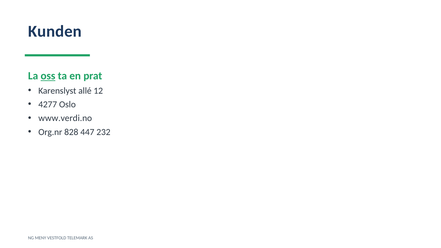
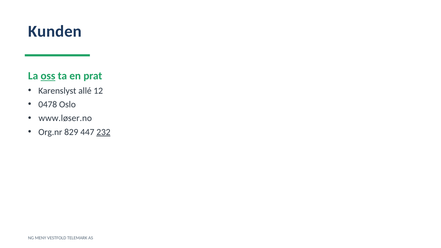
4277: 4277 -> 0478 (48, 104)
www.verdi.no: www.verdi.no -> www.løser.no (65, 118)
828: 828 -> 829 (71, 132)
232 underline: none -> present (103, 132)
